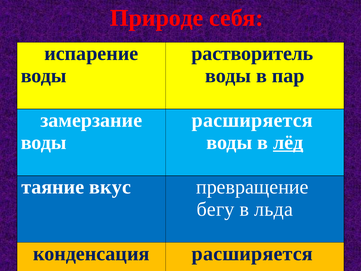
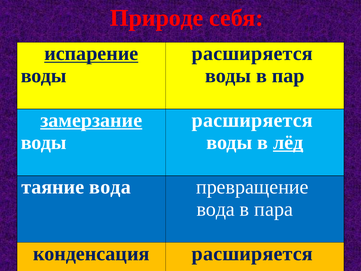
испарение underline: none -> present (91, 54)
растворитель: растворитель -> расширяется (252, 54)
замерзание underline: none -> present (91, 120)
таяние вкус: вкус -> вода (110, 187)
бегу: бегу -> вода (216, 209)
в льда: льда -> пара (274, 209)
